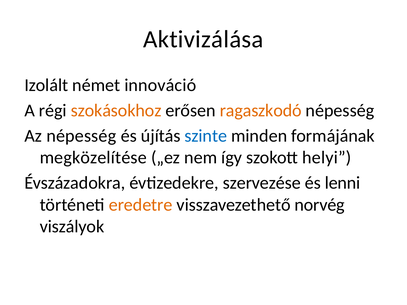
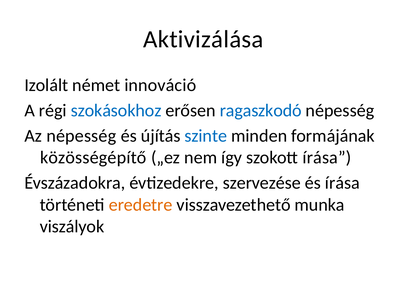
szokásokhoz colour: orange -> blue (116, 111)
ragaszkodó colour: orange -> blue (261, 111)
megközelítése: megközelítése -> közösségépítő (93, 158)
szokott helyi: helyi -> írása (327, 158)
és lenni: lenni -> írása (342, 183)
norvég: norvég -> munka (320, 205)
